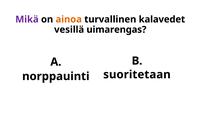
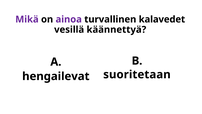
ainoa colour: orange -> purple (69, 19)
uimarengas: uimarengas -> käännettyä (116, 30)
norppauinti: norppauinti -> hengailevat (56, 76)
